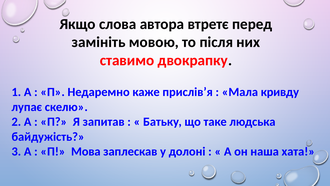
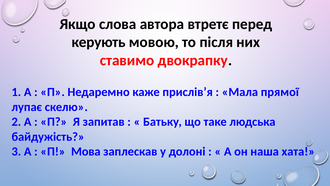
замініть: замініть -> керують (99, 42)
кривду: кривду -> прямої (280, 92)
